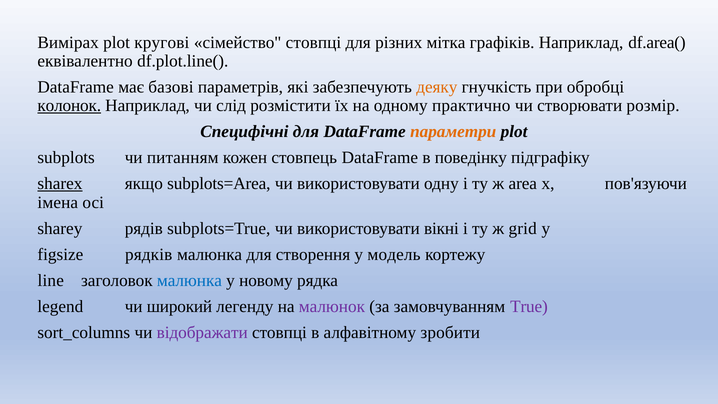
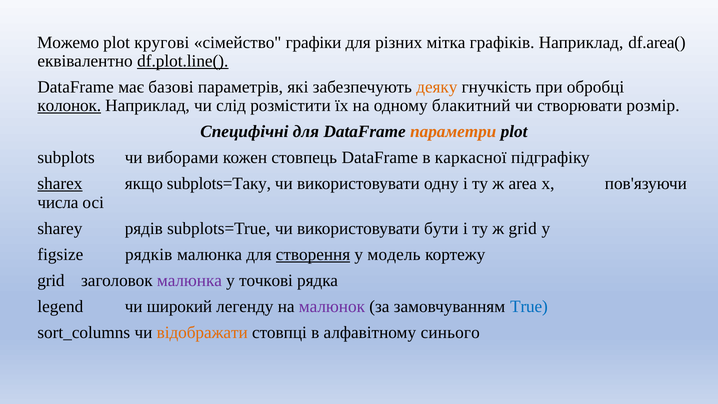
Вимірах: Вимірах -> Можемо (68, 42)
сімейство стовпці: стовпці -> графіки (314, 42)
df.plot.line( underline: none -> present (183, 61)
практично: практично -> блакитний (471, 106)
питанням: питанням -> виборами (183, 158)
поведінку: поведінку -> каркасної (471, 158)
subplots=Area: subplots=Area -> subplots=Таку (219, 184)
імена: імена -> числа (58, 202)
вікні: вікні -> бути (441, 228)
створення underline: none -> present (313, 254)
line: line -> grid (51, 280)
малюнка colour: blue -> purple (189, 280)
новому: новому -> точкові (266, 280)
True colour: purple -> blue (529, 307)
відображати colour: purple -> orange (202, 333)
зробити: зробити -> синього (450, 333)
